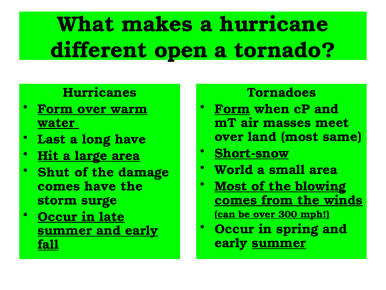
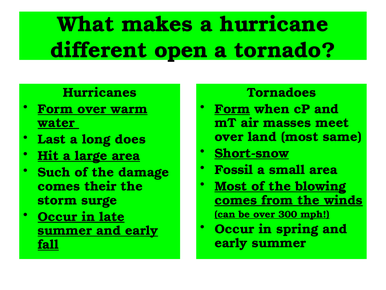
long have: have -> does (130, 139)
World: World -> Fossil (234, 170)
Shut: Shut -> Such (54, 172)
comes have: have -> their (100, 186)
summer underline: present -> none (279, 243)
